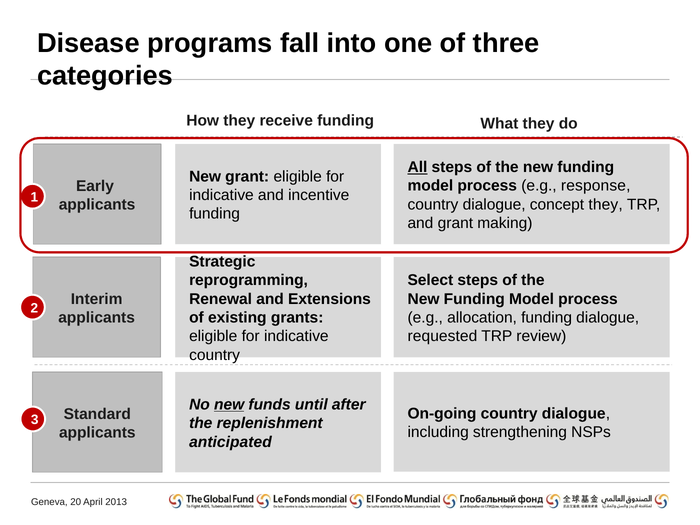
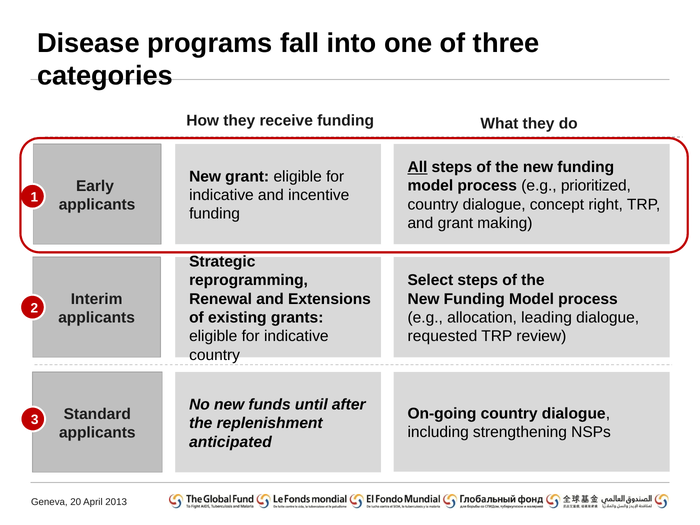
response: response -> prioritized (596, 186)
concept they: they -> right (606, 205)
allocation funding: funding -> leading (547, 318)
new underline: present -> none (229, 405)
